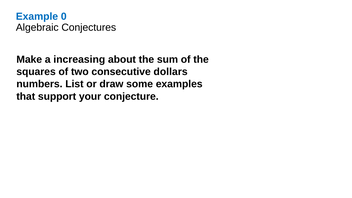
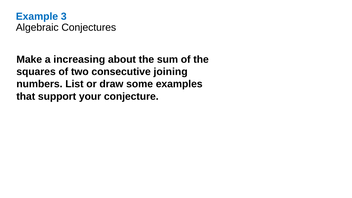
0: 0 -> 3 (64, 16)
dollars: dollars -> joining (171, 72)
